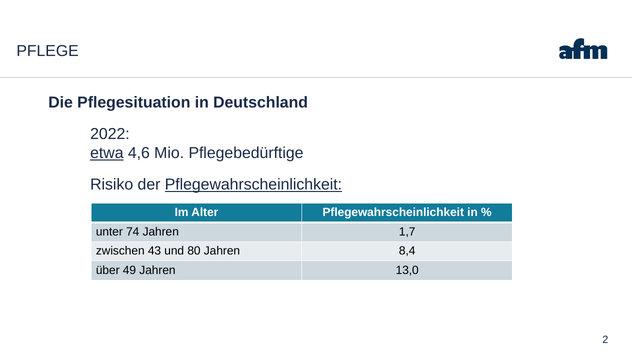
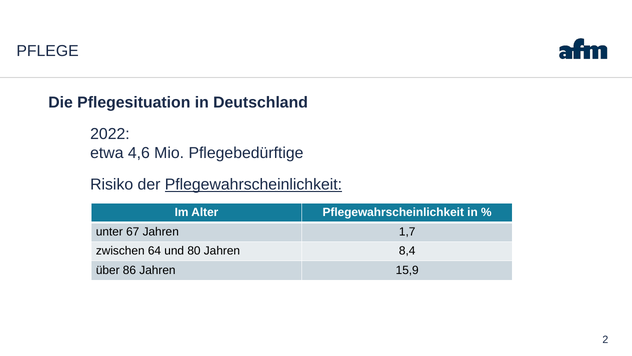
etwa underline: present -> none (107, 153)
74: 74 -> 67 (133, 231)
43: 43 -> 64 (154, 251)
49: 49 -> 86 (129, 270)
13,0: 13,0 -> 15,9 (407, 270)
